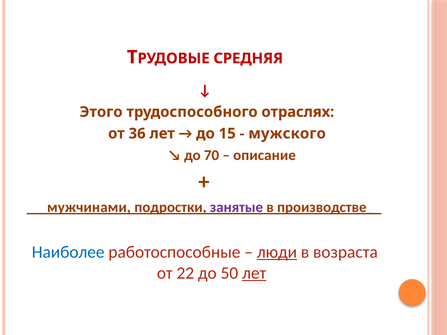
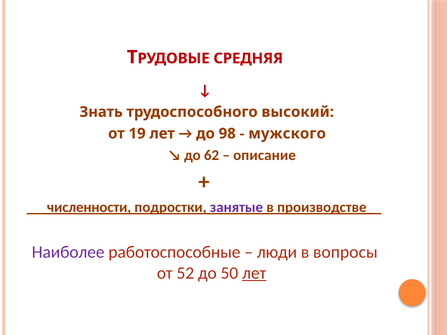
Этого: Этого -> Знать (101, 112)
отраслях: отраслях -> высокий (298, 112)
36: 36 -> 19 (137, 134)
15: 15 -> 98 (227, 134)
70: 70 -> 62 (212, 155)
мужчинами: мужчинами -> численности (89, 207)
Наиболее colour: blue -> purple (68, 252)
люди underline: present -> none (277, 252)
возраста: возраста -> вопросы (345, 252)
22: 22 -> 52 (185, 273)
